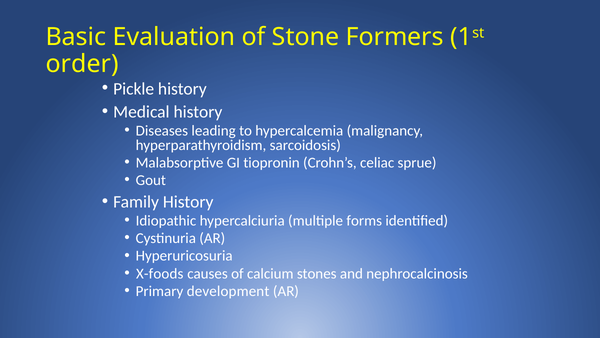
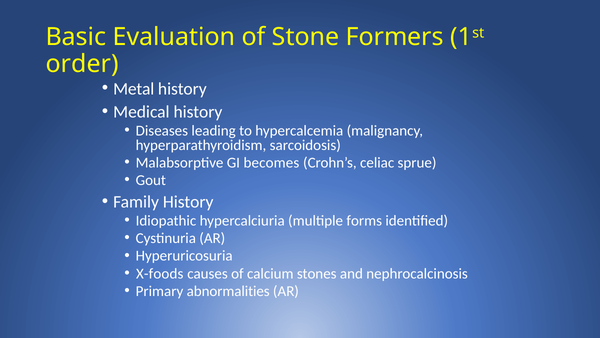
Pickle: Pickle -> Metal (134, 89)
tiopronin: tiopronin -> becomes (271, 162)
development: development -> abnormalities (228, 291)
